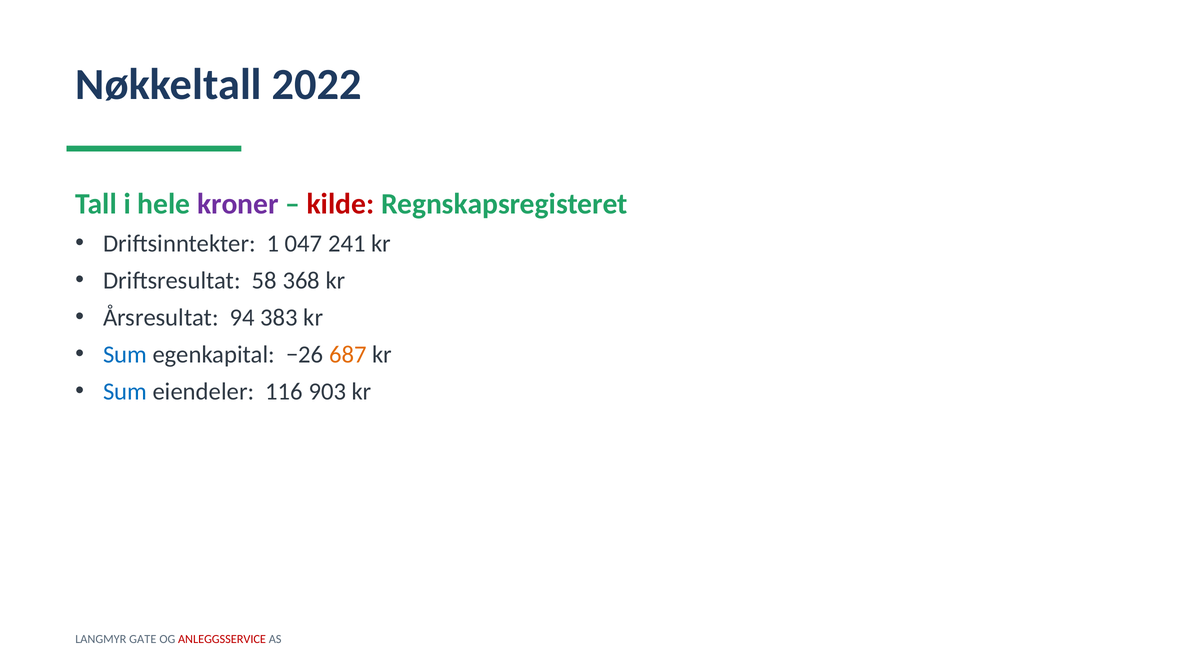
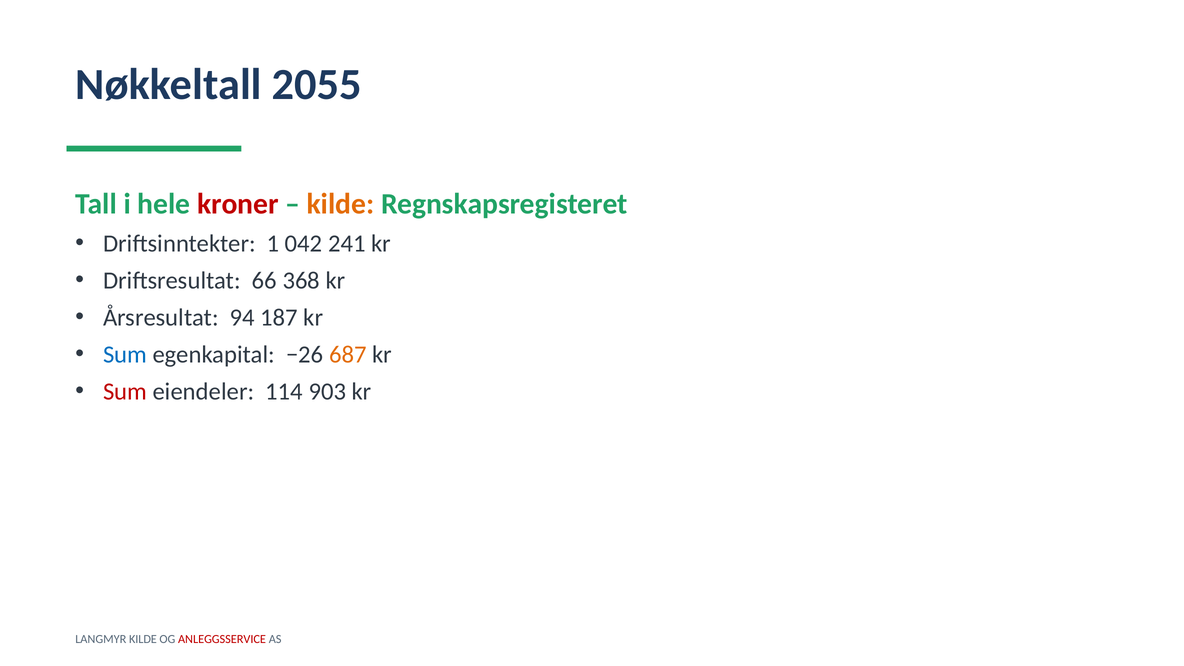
2022: 2022 -> 2055 (317, 85)
kroner colour: purple -> red (238, 204)
kilde colour: red -> orange (340, 204)
047: 047 -> 042 (304, 243)
58: 58 -> 66 (264, 280)
383: 383 -> 187 (279, 318)
Sum colour: blue -> red (125, 392)
116: 116 -> 114 (284, 392)
LANGMYR GATE: GATE -> KILDE (143, 639)
